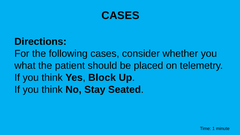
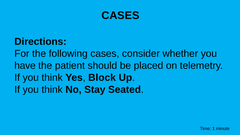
what: what -> have (25, 66)
